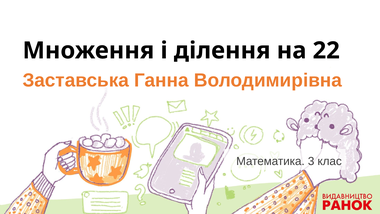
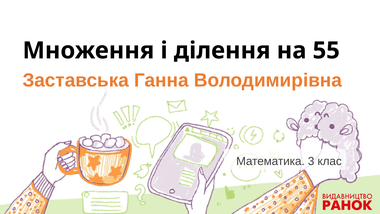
22: 22 -> 55 (326, 50)
